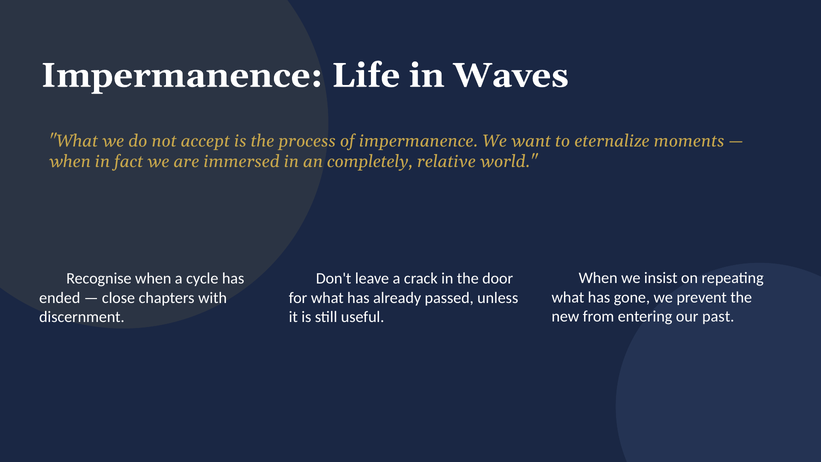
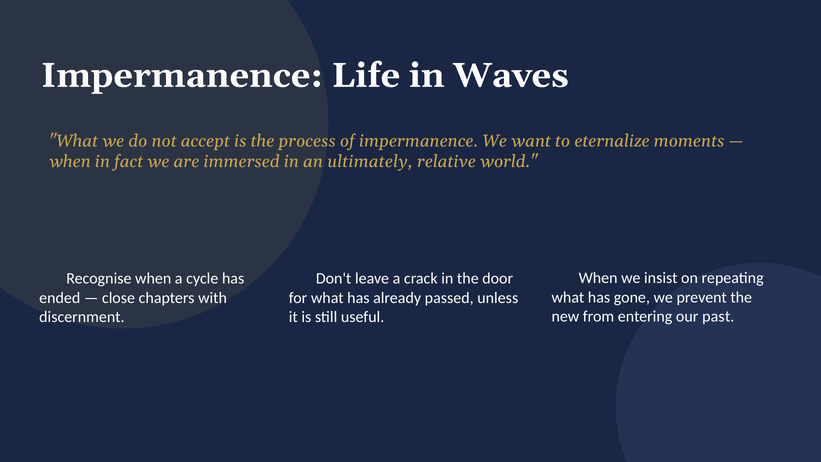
completely: completely -> ultimately (370, 162)
